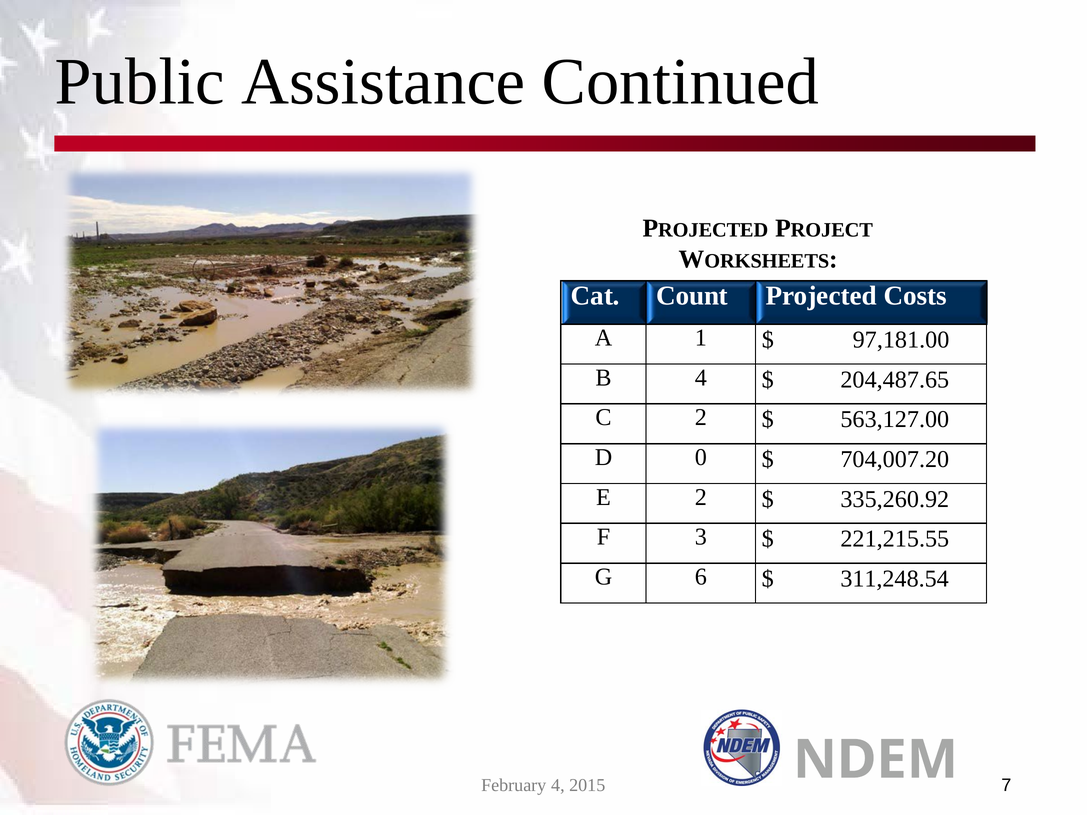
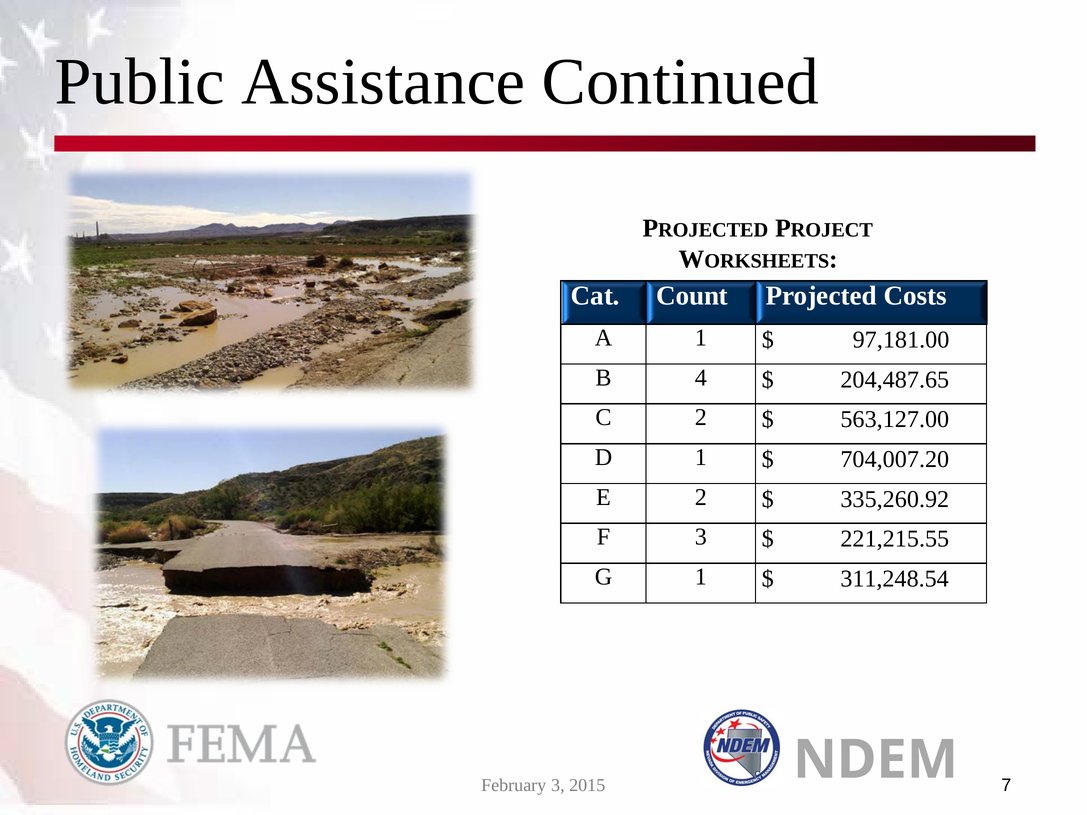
D 0: 0 -> 1 (701, 457)
G 6: 6 -> 1 (701, 577)
February 4: 4 -> 3 (558, 785)
